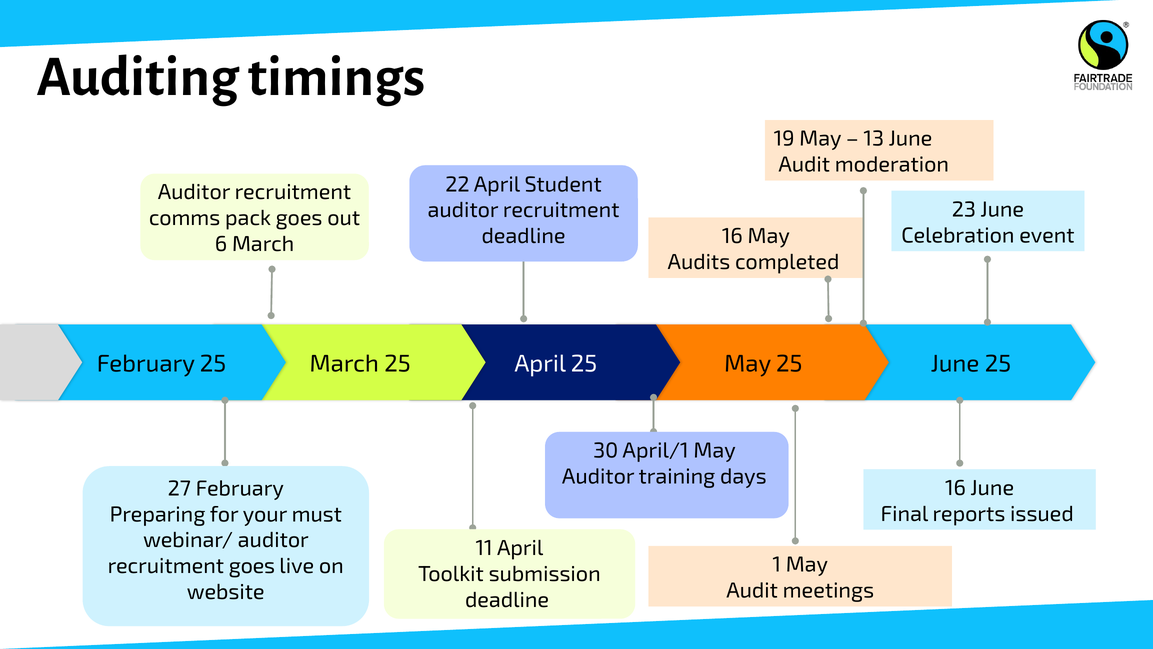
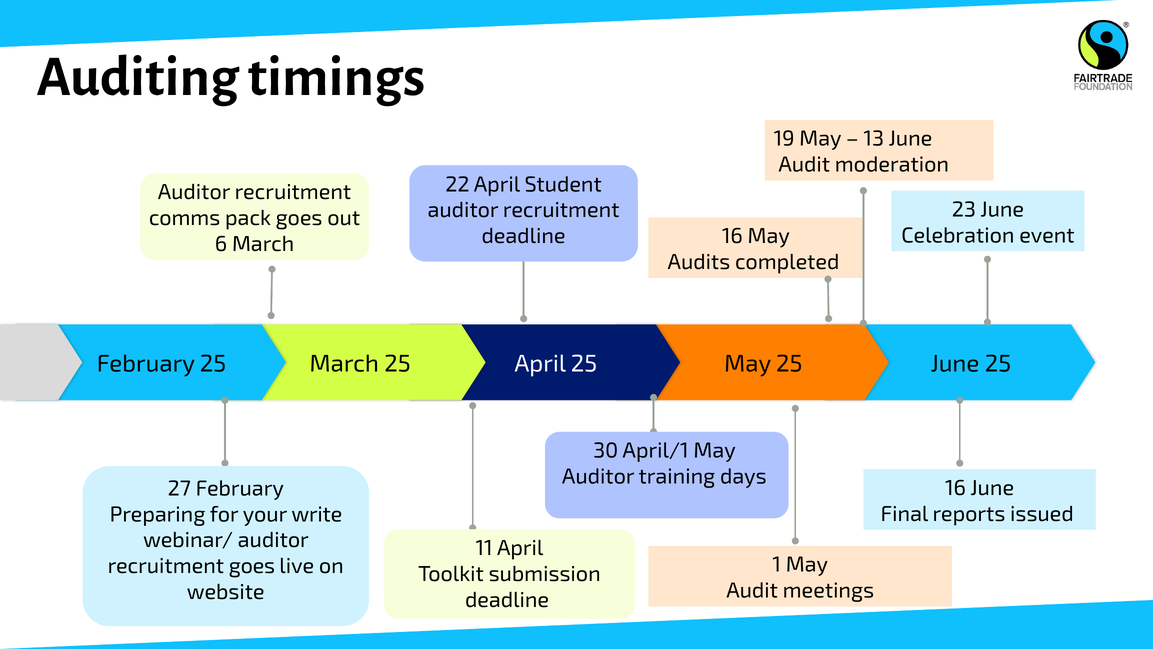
must: must -> write (317, 514)
